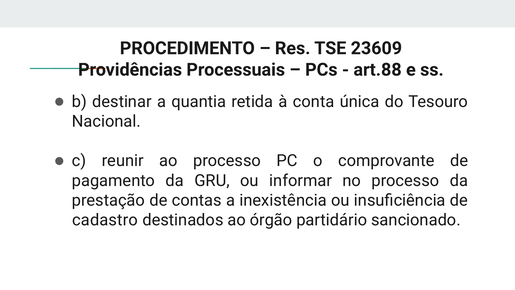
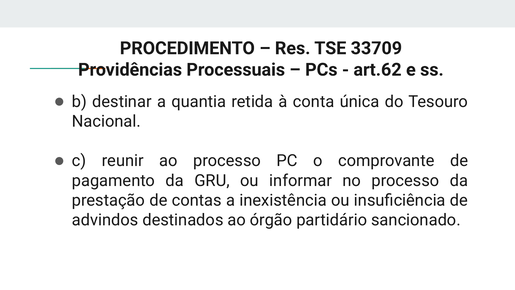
23609: 23609 -> 33709 (376, 48)
art.88: art.88 -> art.62 (378, 70)
cadastro: cadastro -> advindos (105, 220)
